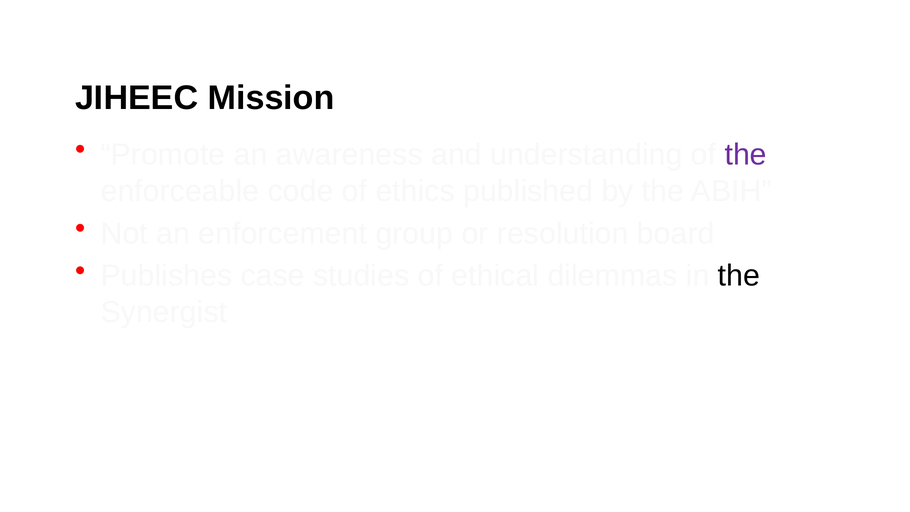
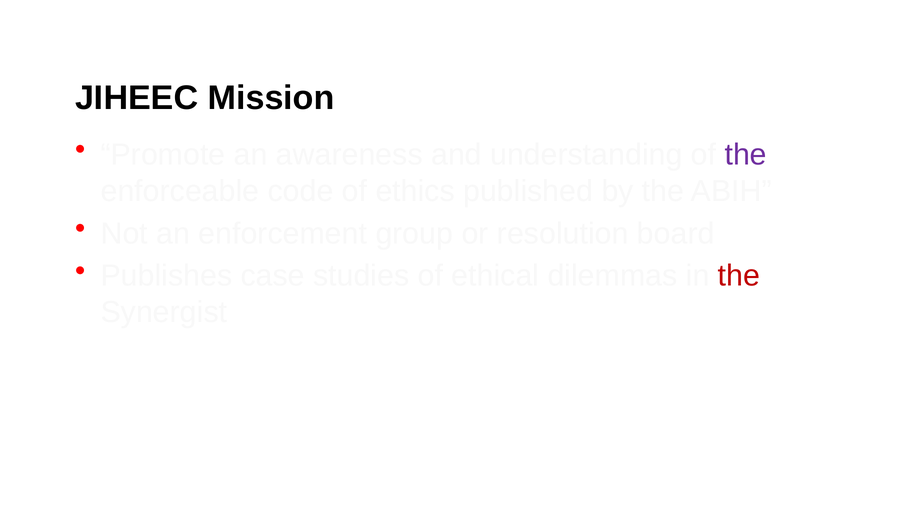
the colour: black -> red (739, 276)
